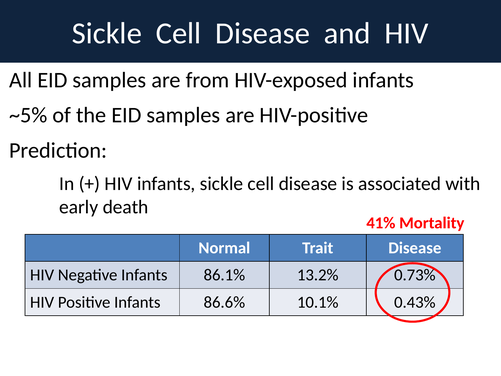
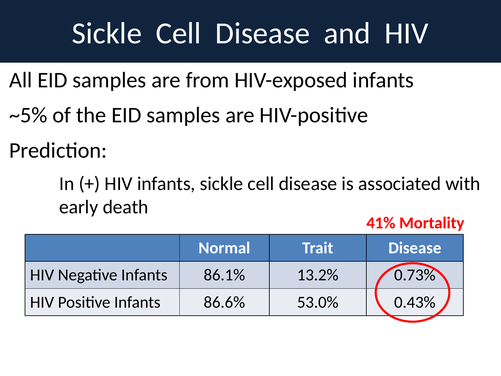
10.1%: 10.1% -> 53.0% (318, 302)
